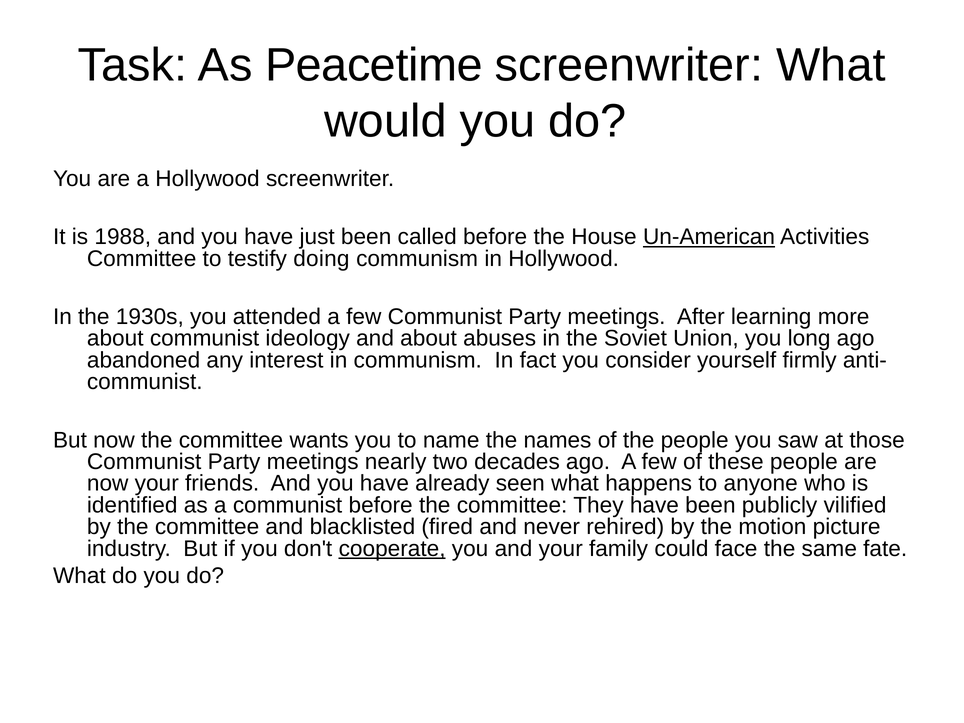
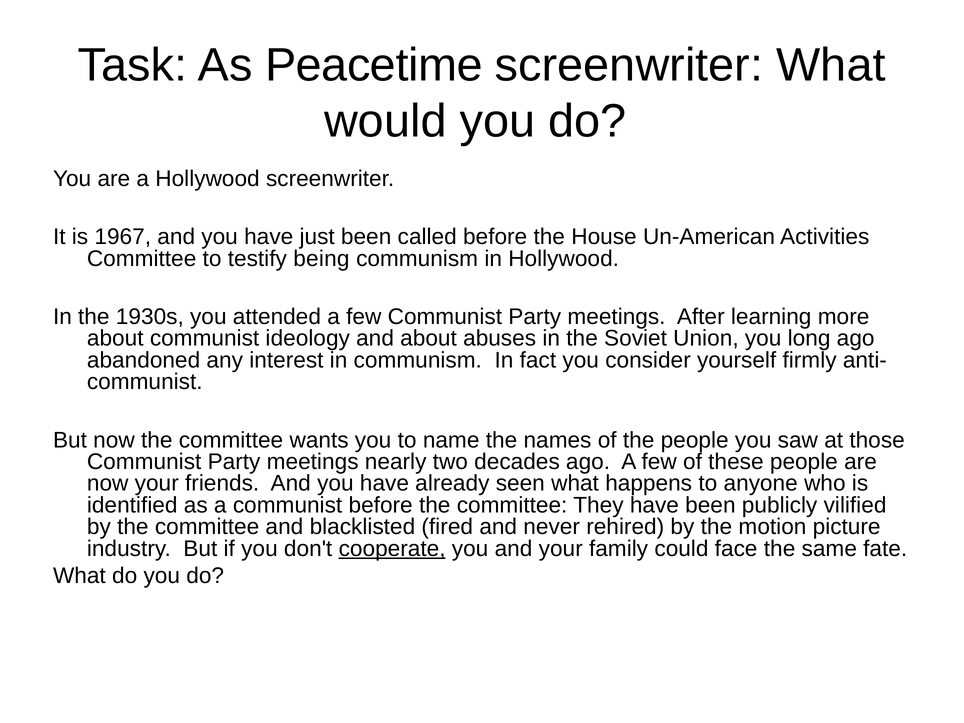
1988: 1988 -> 1967 (123, 237)
Un-American underline: present -> none (709, 237)
doing: doing -> being (321, 259)
